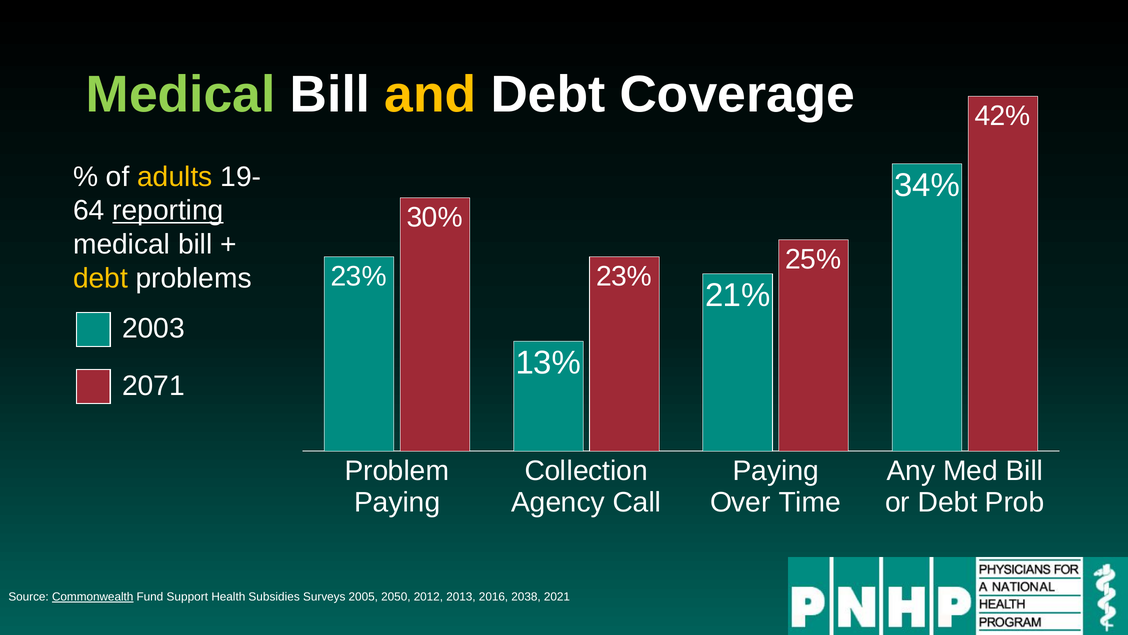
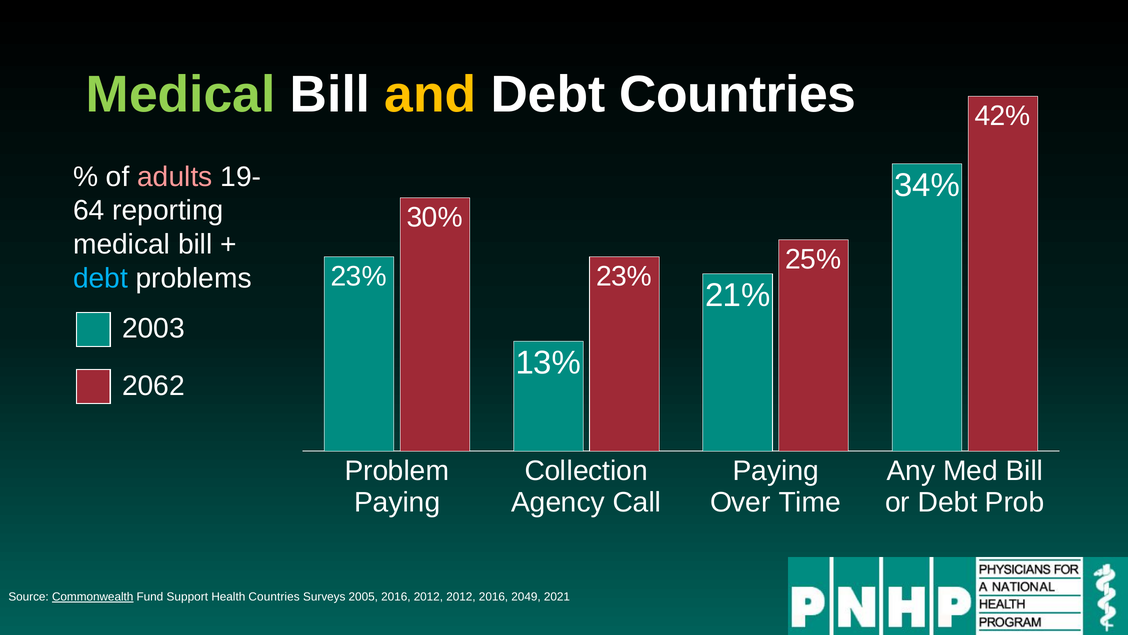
Debt Coverage: Coverage -> Countries (738, 95)
adults colour: yellow -> pink (175, 177)
reporting underline: present -> none (168, 210)
debt colour: yellow -> light blue (101, 278)
2071: 2071 -> 2062 (154, 385)
Health Subsidies: Subsidies -> Countries (274, 596)
2005 2050: 2050 -> 2016 (396, 596)
2012 2013: 2013 -> 2012 (461, 596)
2038: 2038 -> 2049 (526, 596)
